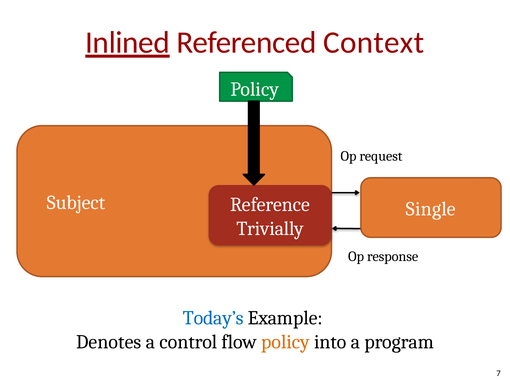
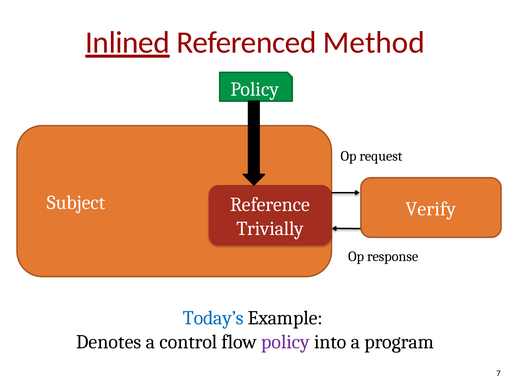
Context: Context -> Method (374, 43)
Single: Single -> Verify (431, 209)
policy colour: orange -> purple (286, 341)
